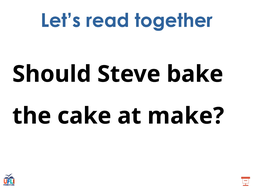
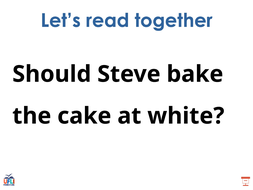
make: make -> white (186, 116)
